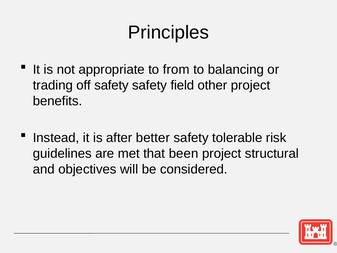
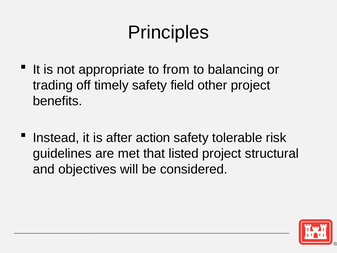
off safety: safety -> timely (111, 85)
better: better -> action (153, 138)
been: been -> listed (184, 153)
